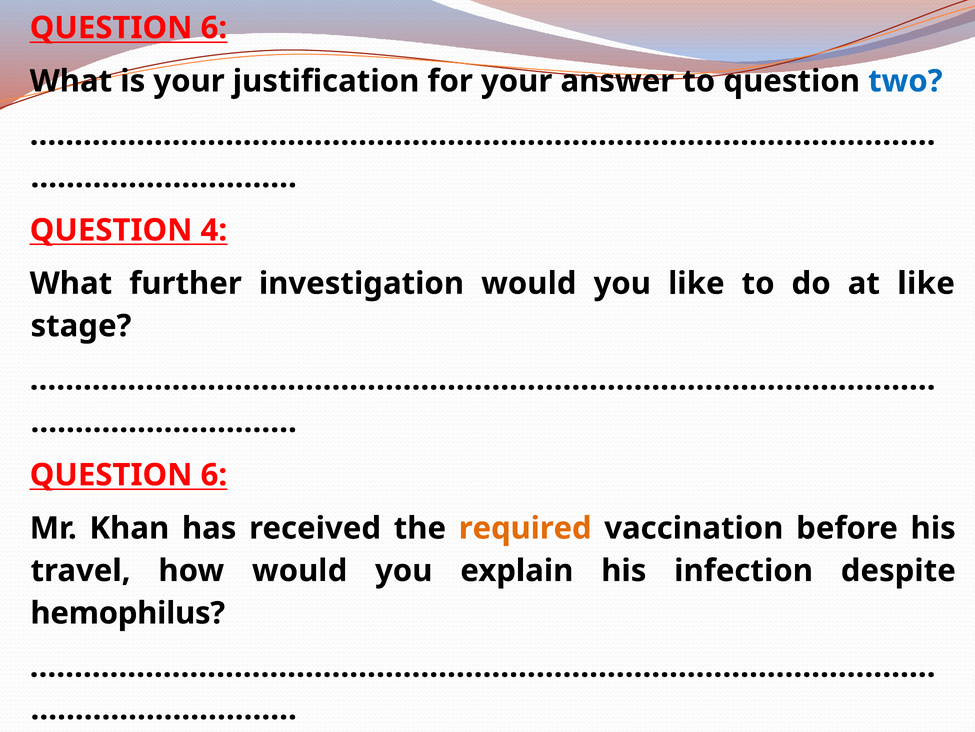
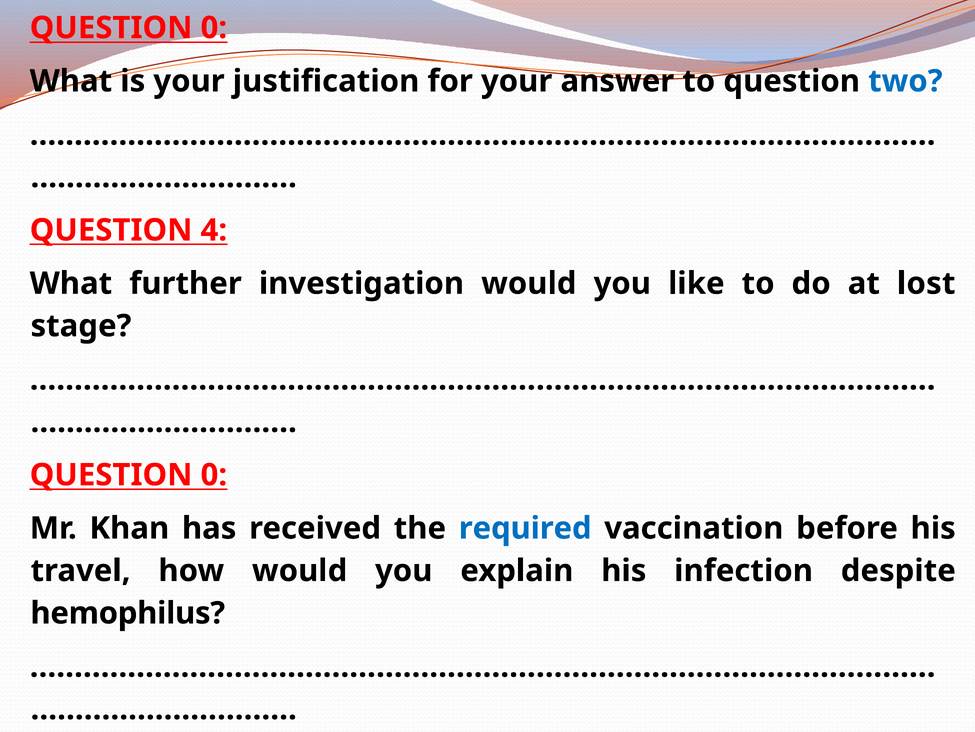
6: 6 -> 0 (214, 28)
at like: like -> lost (926, 283)
6: 6 -> 0 (214, 475)
required colour: orange -> blue (525, 528)
